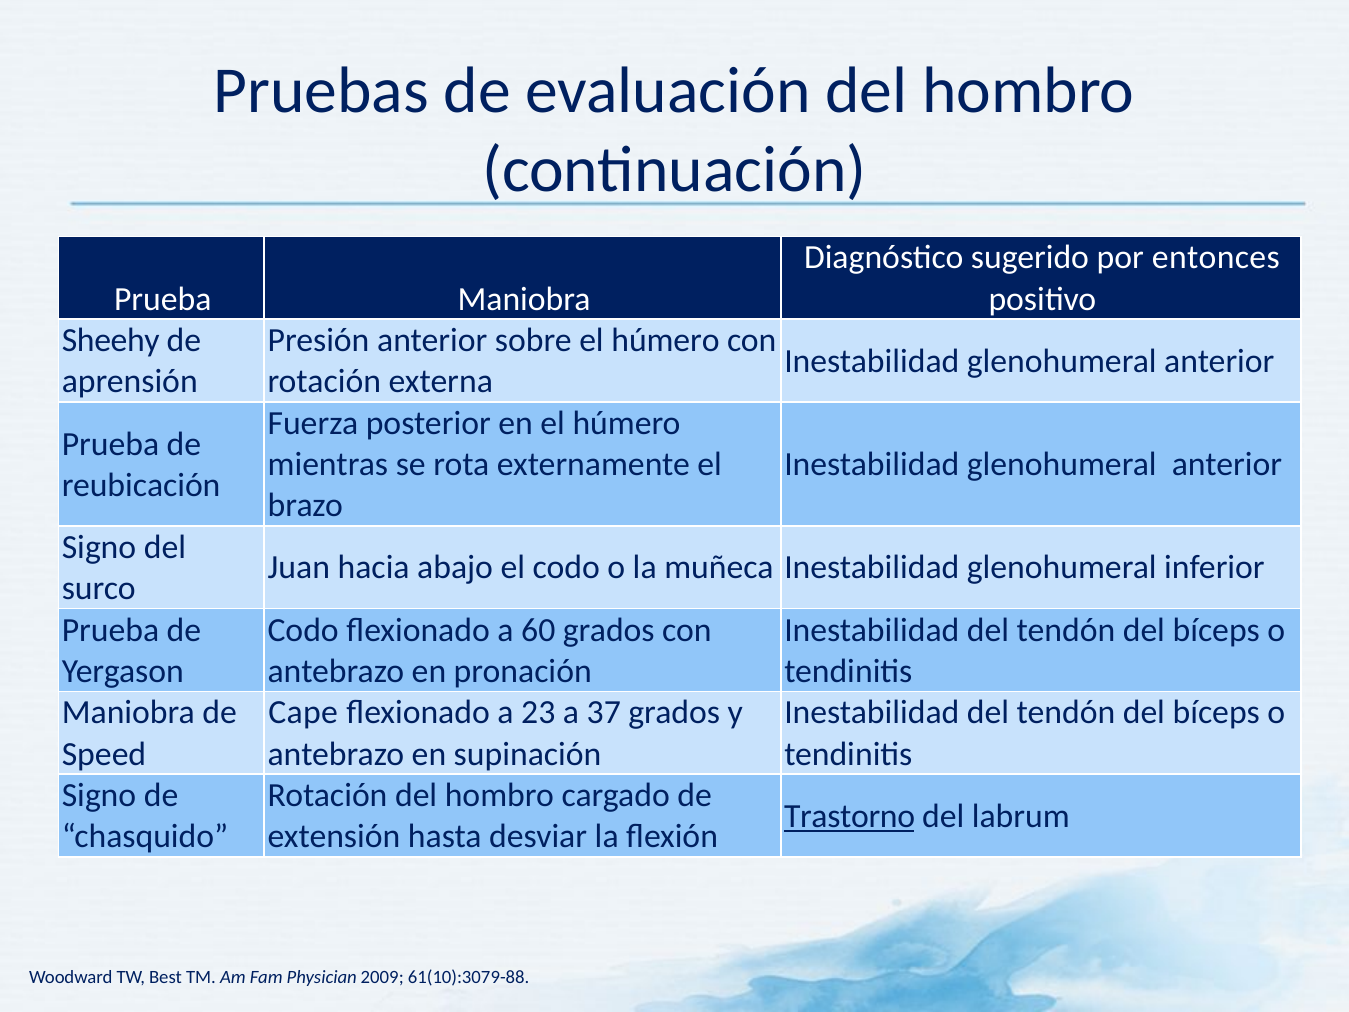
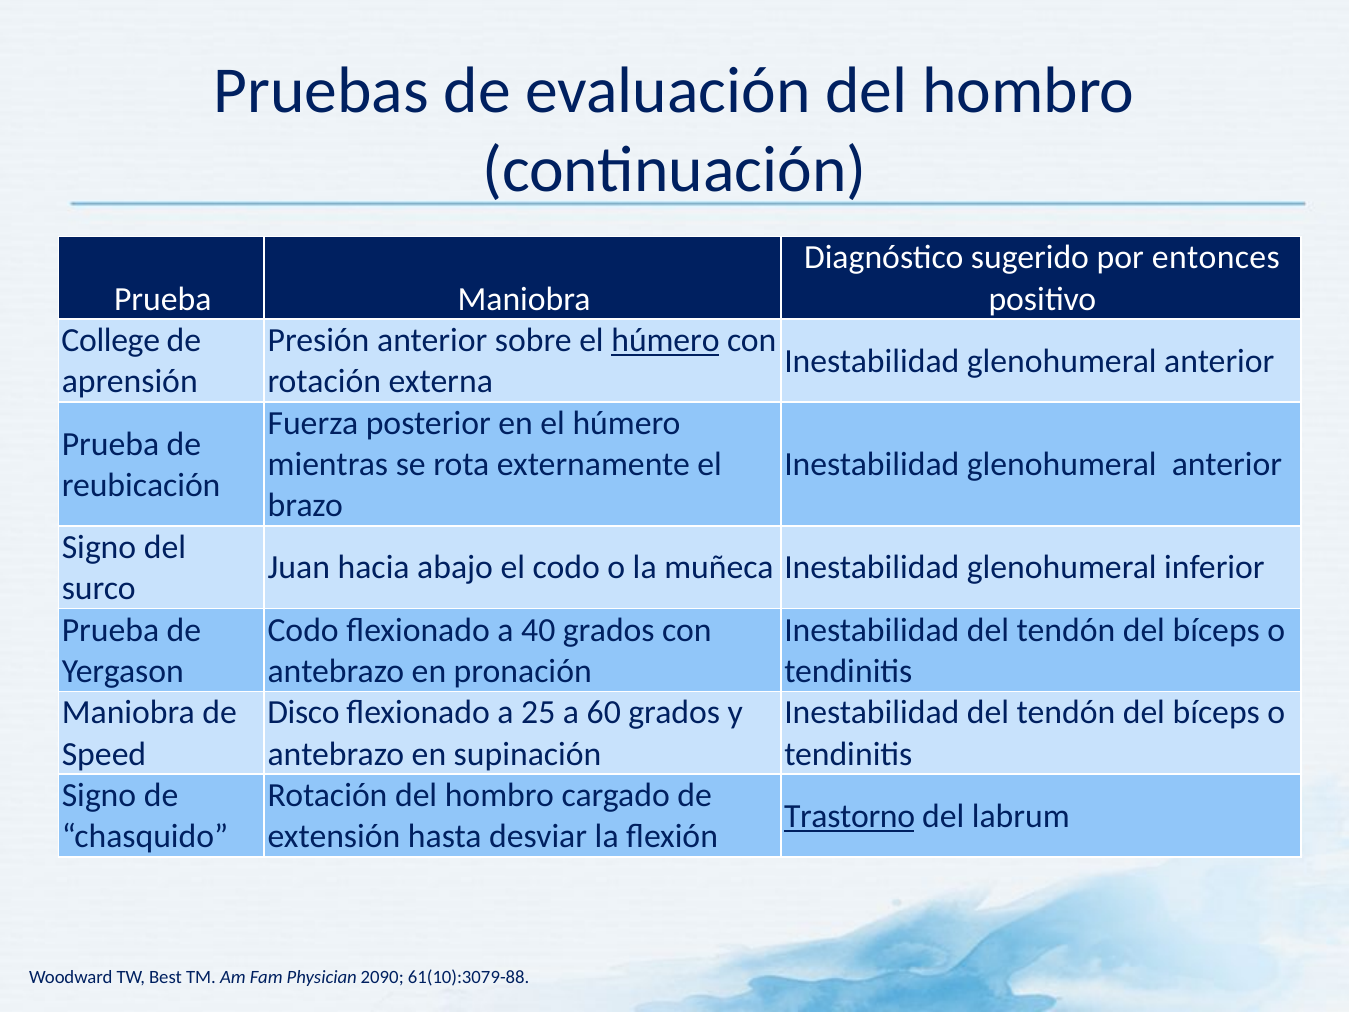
Sheehy: Sheehy -> College (111, 340)
húmero underline: none -> present (665, 340)
60: 60 -> 40 (538, 630)
Cape: Cape -> Disco (303, 713)
23: 23 -> 25 (538, 713)
37: 37 -> 60 (604, 713)
2009: 2009 -> 2090 (382, 977)
